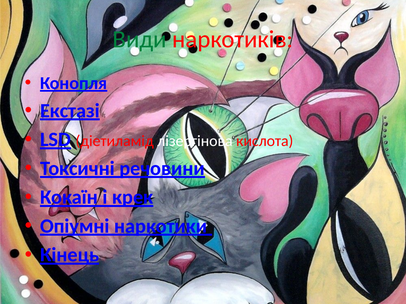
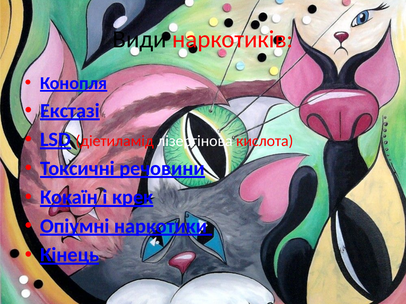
Види colour: green -> black (140, 39)
